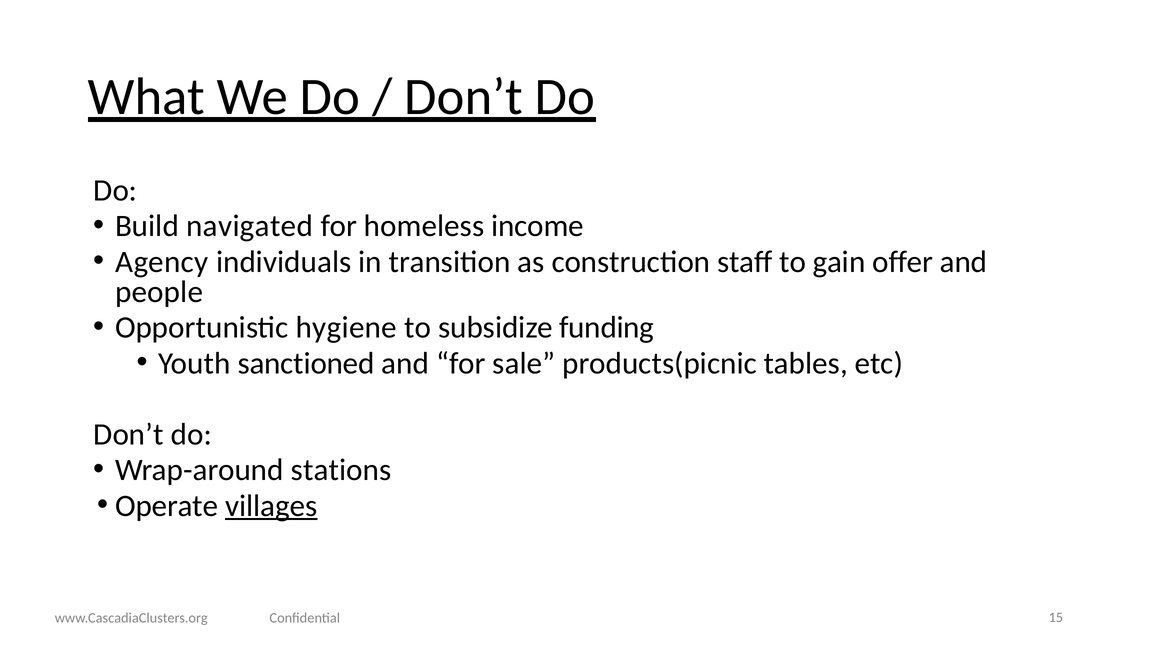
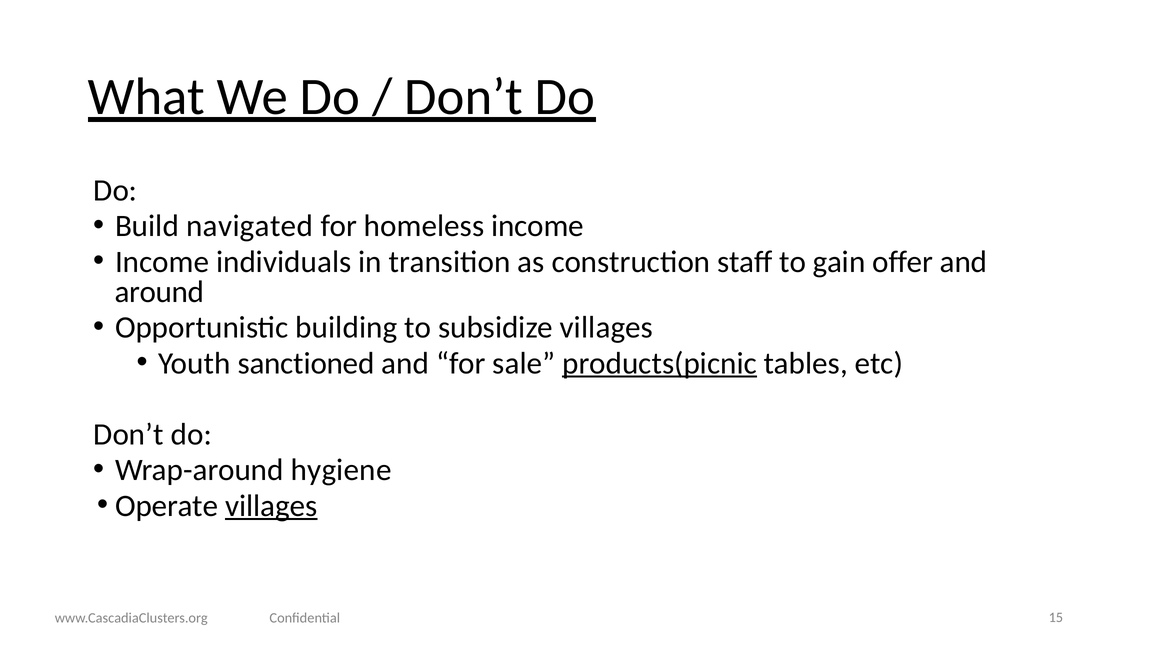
Agency: Agency -> Income (162, 262)
people: people -> around (159, 292)
hygiene: hygiene -> building (346, 328)
subsidize funding: funding -> villages (606, 328)
products(picnic underline: none -> present (660, 363)
stations: stations -> hygiene (341, 470)
